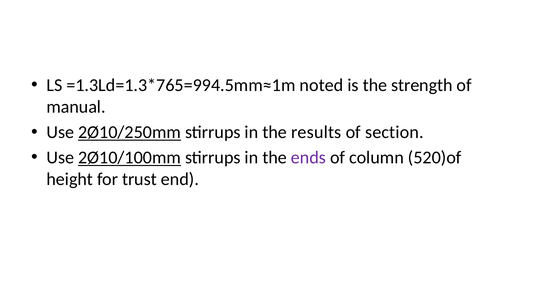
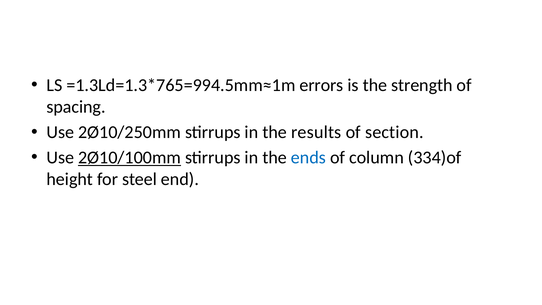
noted: noted -> errors (321, 85)
manual: manual -> spacing (76, 107)
2Ø10/250mm underline: present -> none (130, 132)
ends colour: purple -> blue (308, 158)
520)of: 520)of -> 334)of (435, 158)
trust: trust -> steel (139, 179)
